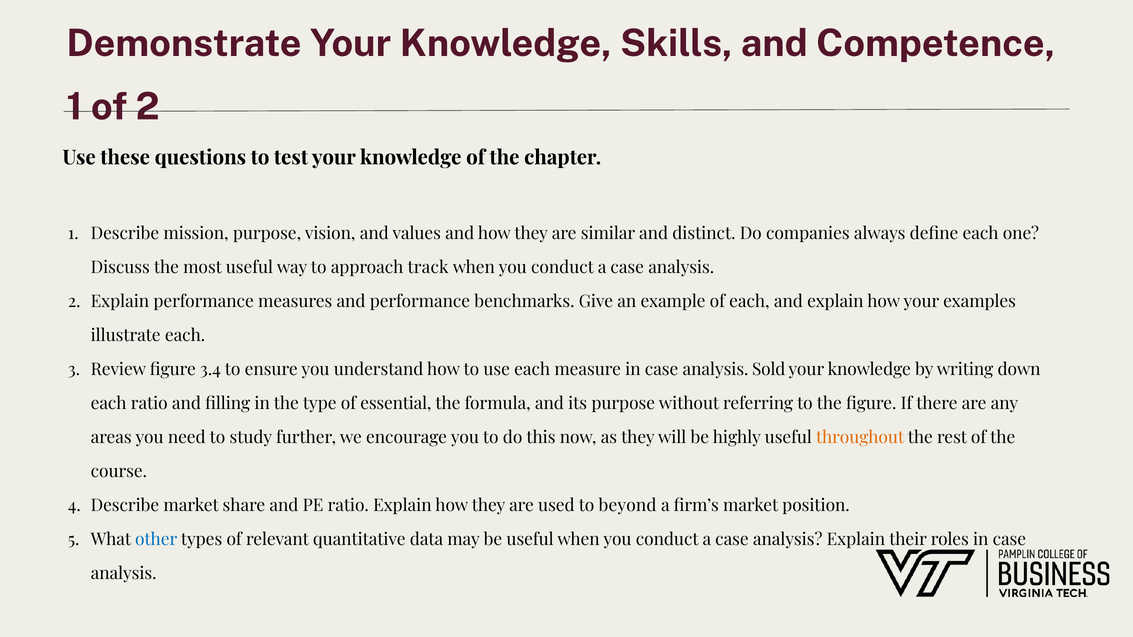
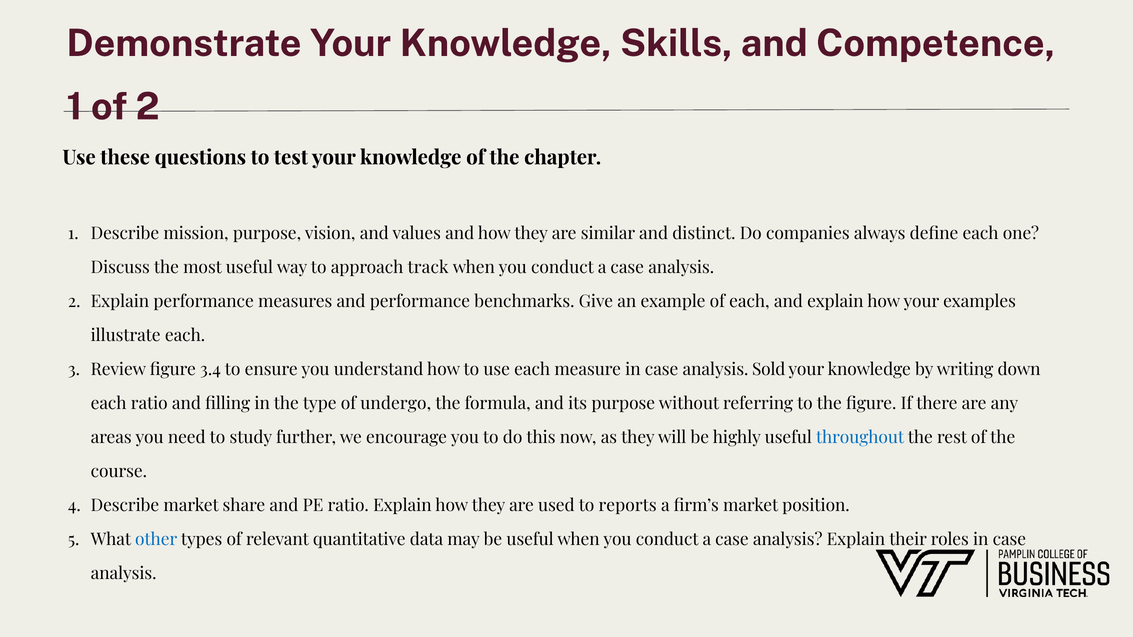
essential: essential -> undergo (396, 404)
throughout colour: orange -> blue (860, 438)
beyond: beyond -> reports (628, 506)
